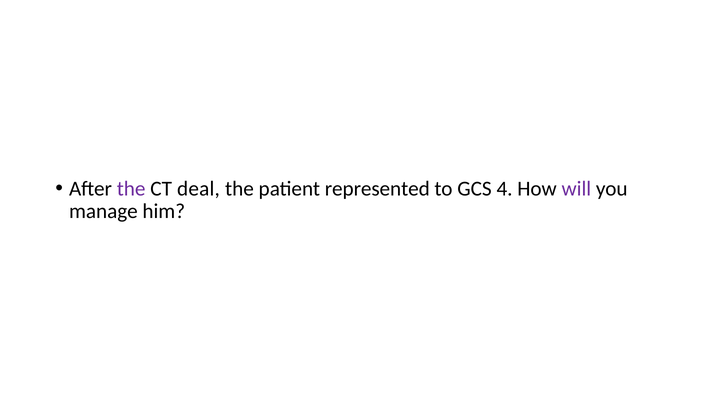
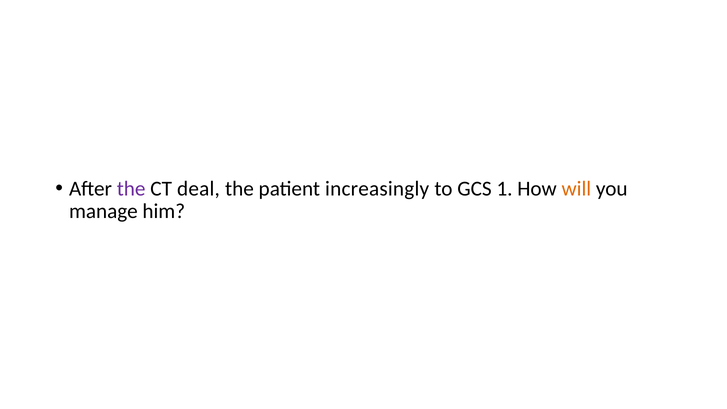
represented: represented -> increasingly (377, 189)
4: 4 -> 1 (505, 189)
will colour: purple -> orange (576, 189)
